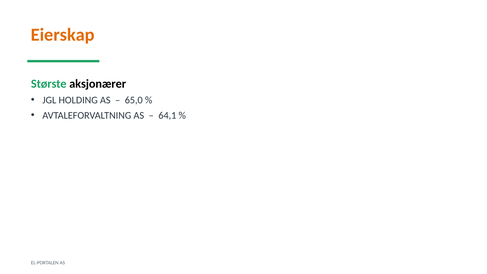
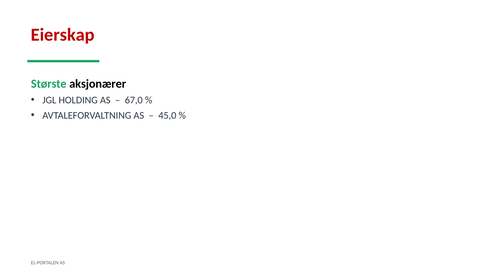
Eierskap colour: orange -> red (63, 35)
65,0: 65,0 -> 67,0 (134, 100)
64,1: 64,1 -> 45,0 (167, 115)
